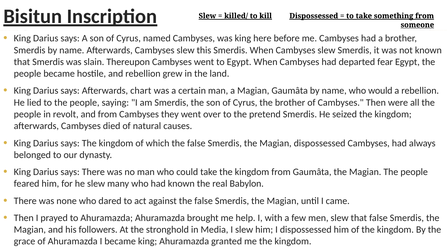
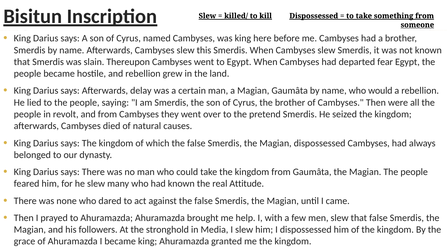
chart: chart -> delay (141, 91)
Babylon: Babylon -> Attitude (247, 183)
